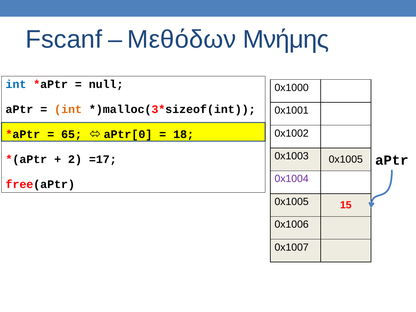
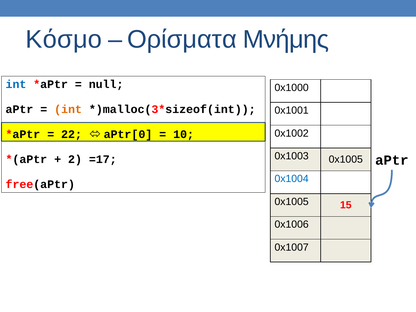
Fscanf: Fscanf -> Κόσμο (64, 40)
Μεθόδων: Μεθόδων -> Ορίσματα (182, 40)
65: 65 -> 22 (72, 134)
18: 18 -> 10 (184, 134)
0x1004 colour: purple -> blue (292, 179)
